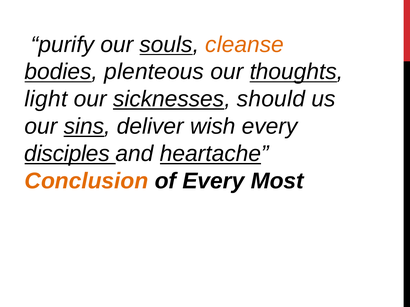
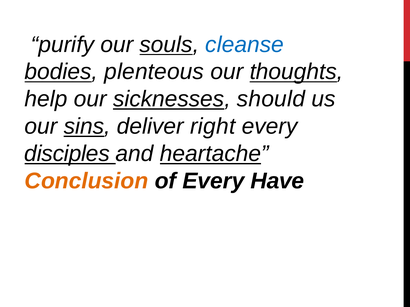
cleanse colour: orange -> blue (245, 45)
light: light -> help (46, 99)
wish: wish -> right (213, 127)
Most: Most -> Have (277, 181)
